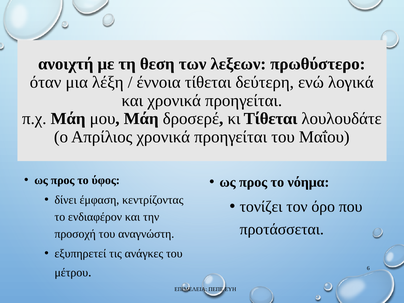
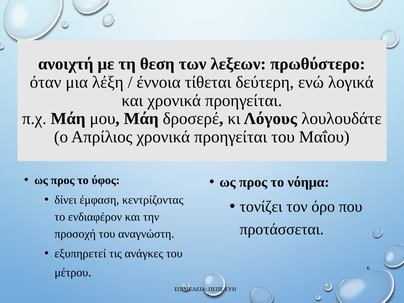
κι Τίθεται: Τίθεται -> Λόγους (270, 119)
